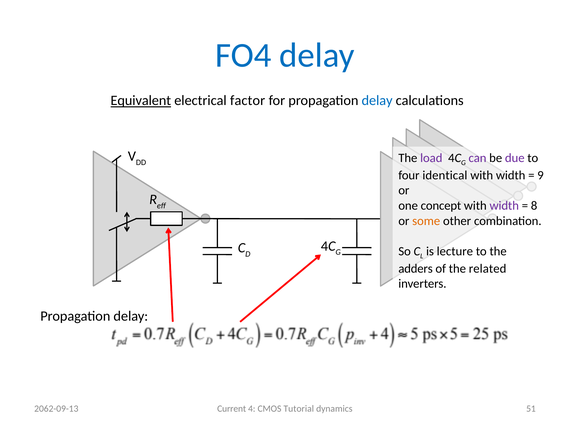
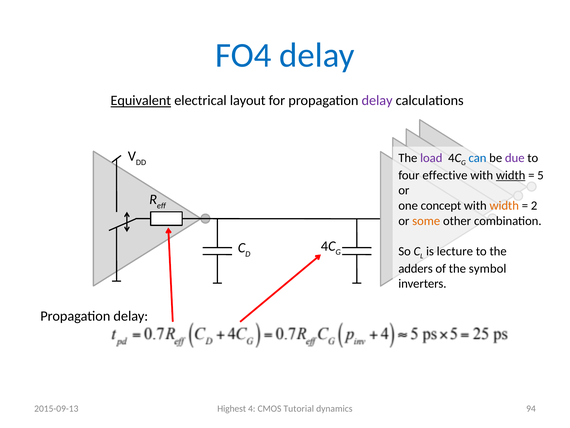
factor: factor -> layout (248, 101)
delay colour: blue -> purple (377, 101)
can colour: purple -> blue (478, 158)
identical: identical -> effective (445, 175)
width underline: none -> present (511, 175)
9: 9 -> 5 (541, 175)
width colour: purple -> orange (504, 205)
8: 8 -> 2 (534, 205)
related: related -> symbol (488, 268)
Current: Current -> Highest (232, 408)
51: 51 -> 94 (531, 408)
2062-09-13: 2062-09-13 -> 2015-09-13 (56, 408)
